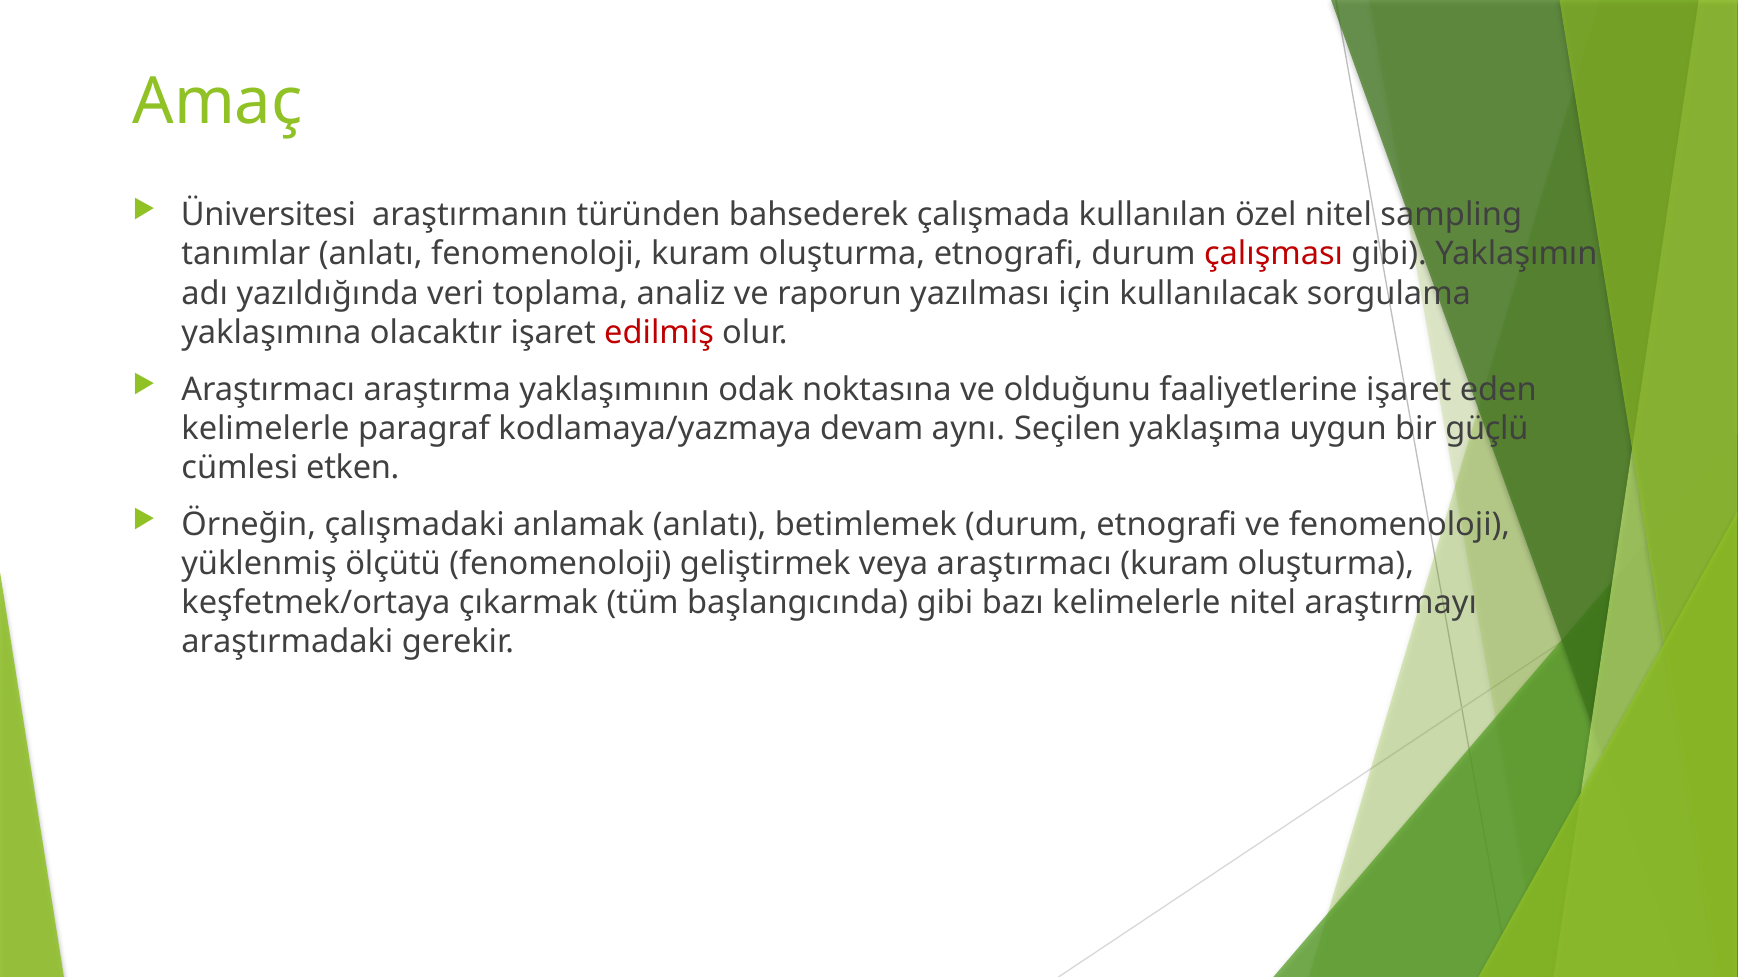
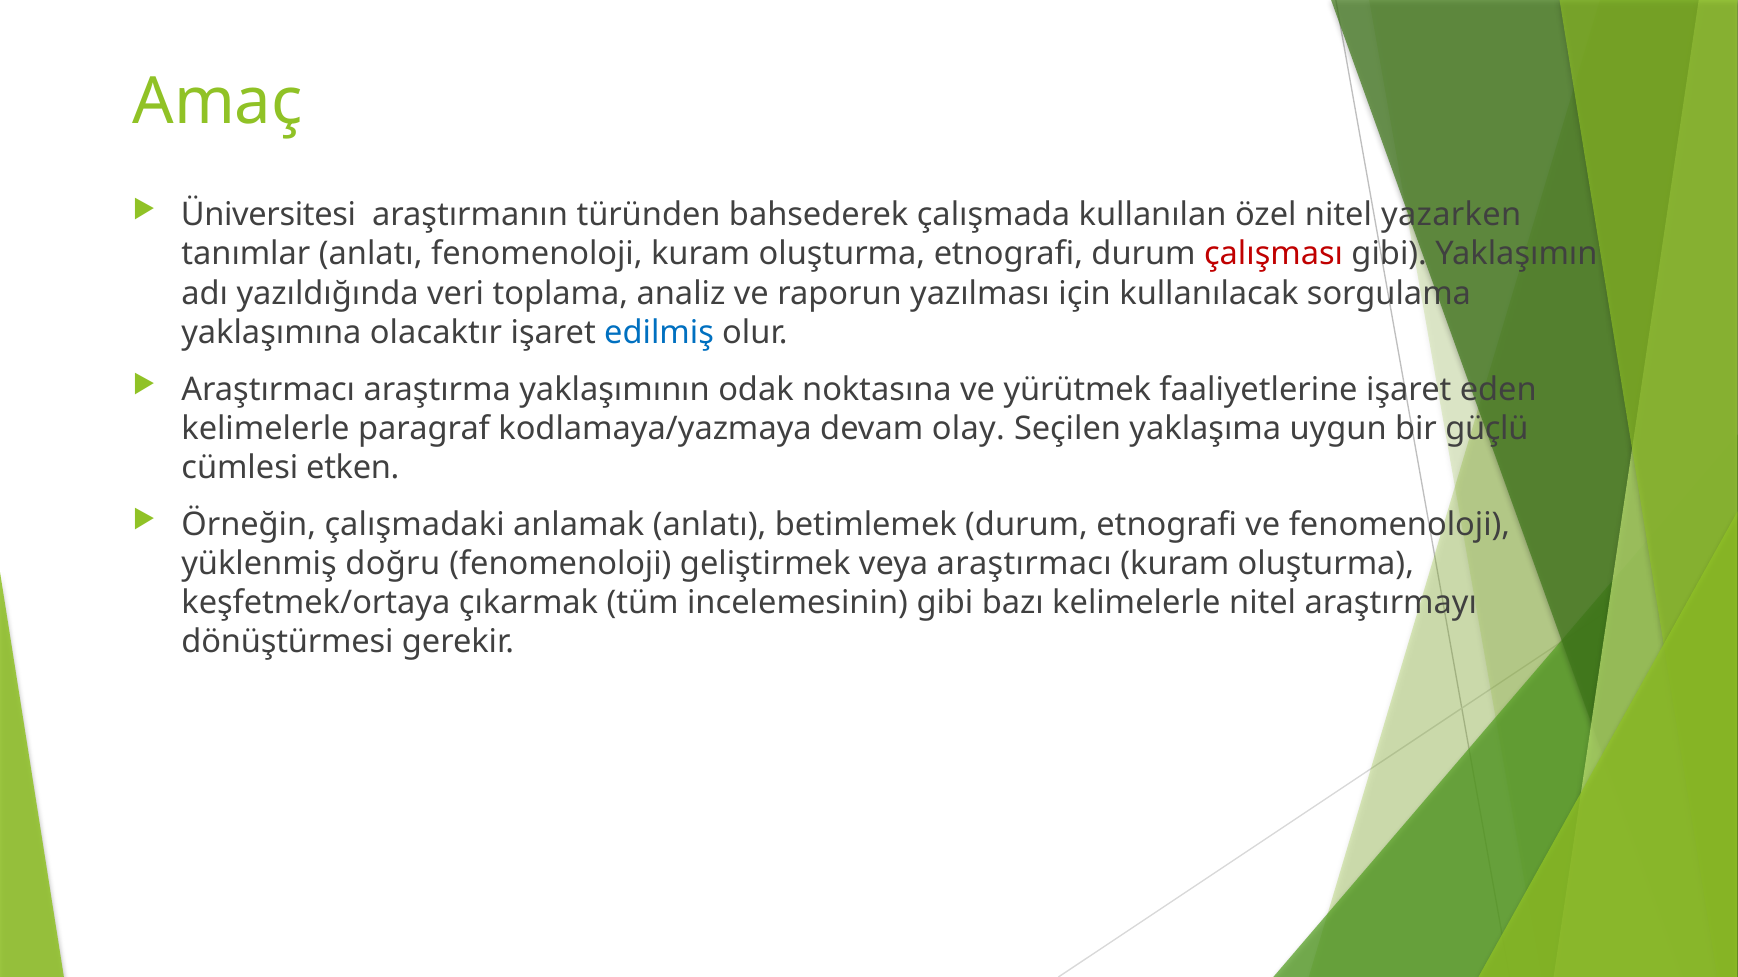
sampling: sampling -> yazarken (1451, 215)
edilmiş colour: red -> blue (659, 333)
olduğunu: olduğunu -> yürütmek (1077, 390)
aynı: aynı -> olay (968, 429)
ölçütü: ölçütü -> doğru (393, 564)
başlangıcında: başlangıcında -> incelemesinin (798, 603)
araştırmadaki: araştırmadaki -> dönüştürmesi (287, 643)
